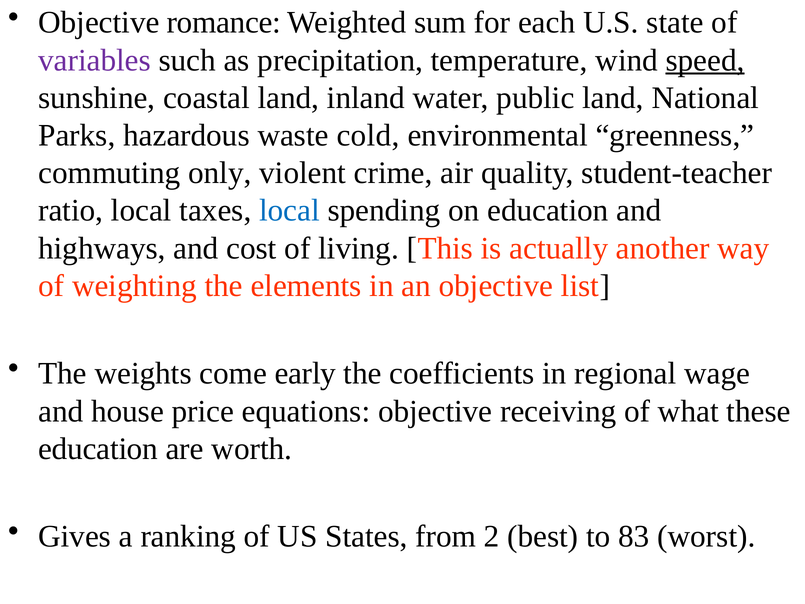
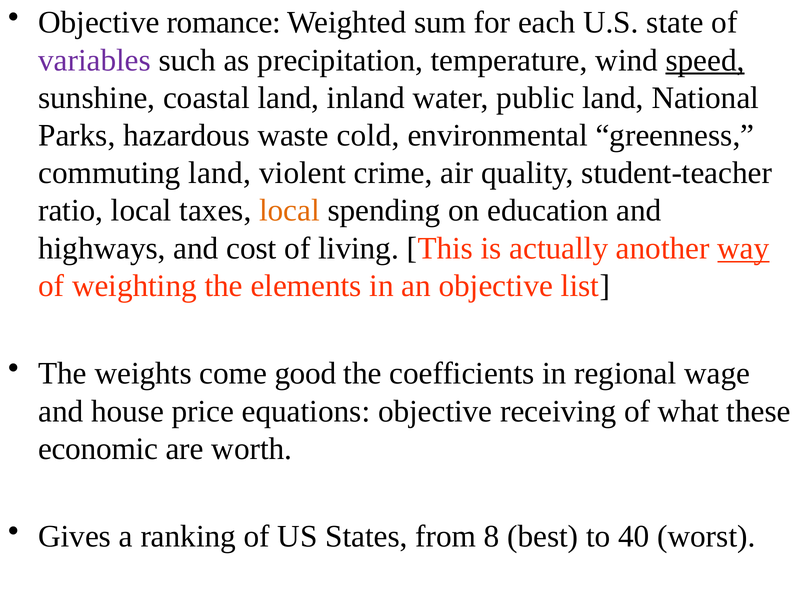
commuting only: only -> land (220, 173)
local colour: blue -> orange (289, 211)
way underline: none -> present (743, 248)
early: early -> good (305, 373)
education: education -> economic (98, 449)
from 2: 2 -> 8 (492, 536)
83: 83 -> 40 (634, 536)
